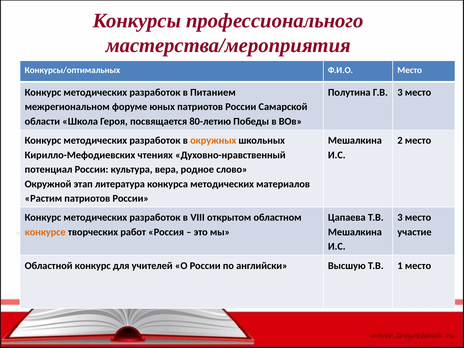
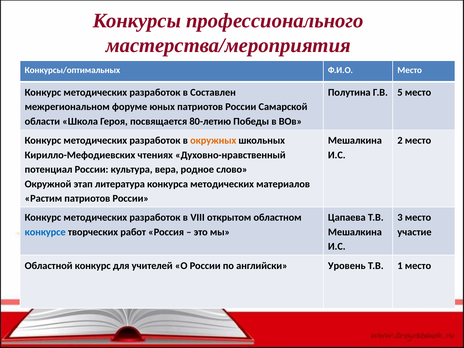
Питанием: Питанием -> Составлен (213, 92)
Г.В 3: 3 -> 5 (400, 92)
конкурсе colour: orange -> blue (45, 232)
Высшую: Высшую -> Уровень (347, 266)
